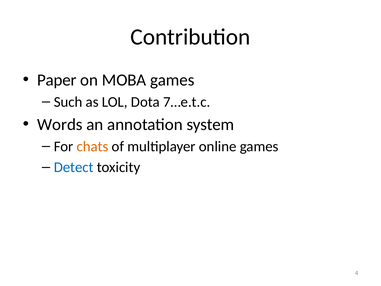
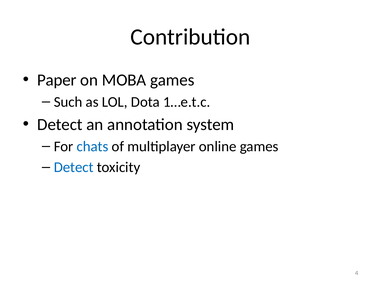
7…e.t.c: 7…e.t.c -> 1…e.t.c (187, 102)
Words: Words -> Detect (60, 124)
chats colour: orange -> blue (93, 146)
